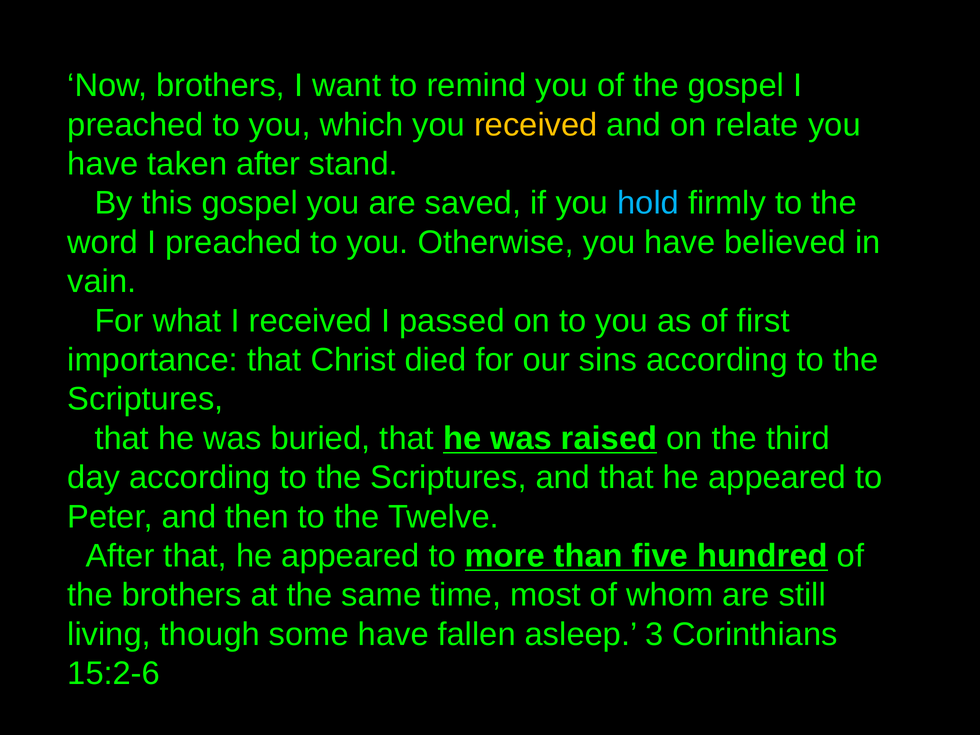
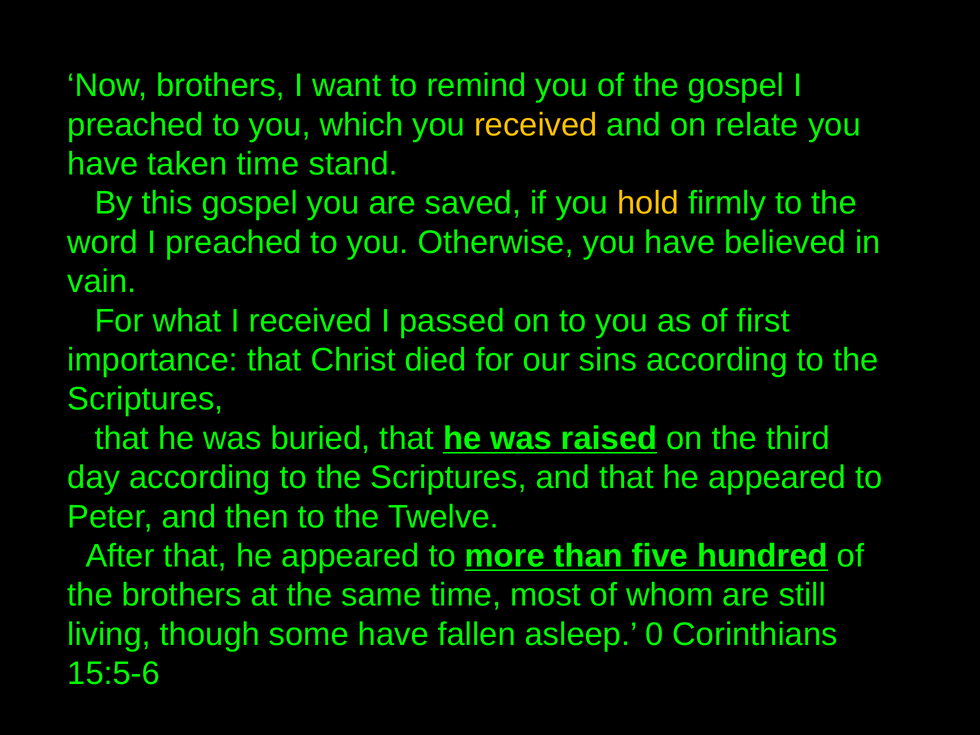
taken after: after -> time (268, 164)
hold colour: light blue -> yellow (648, 203)
3: 3 -> 0 (654, 634)
15:2-6: 15:2-6 -> 15:5-6 (114, 674)
